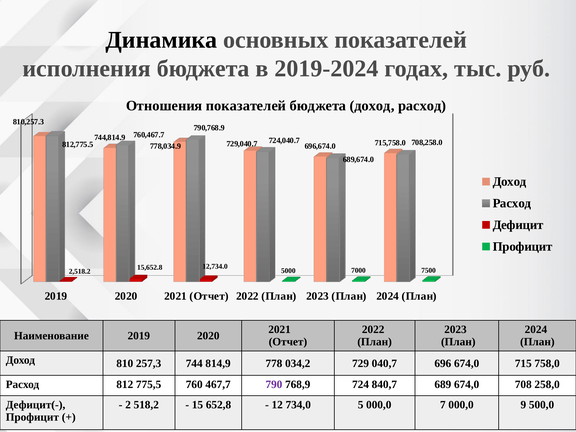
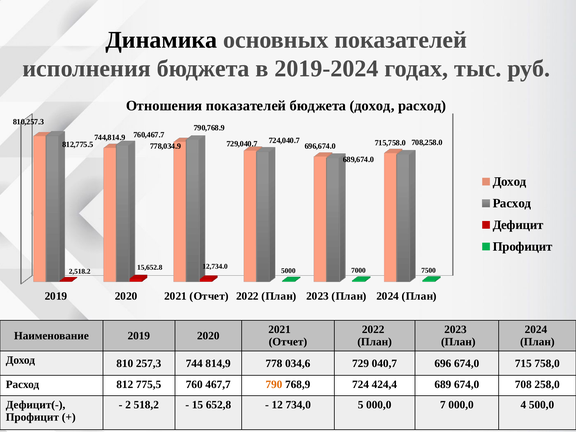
034,2: 034,2 -> 034,6 (298, 363)
790 colour: purple -> orange (274, 385)
840,7: 840,7 -> 424,4 (384, 385)
9: 9 -> 4 (523, 405)
